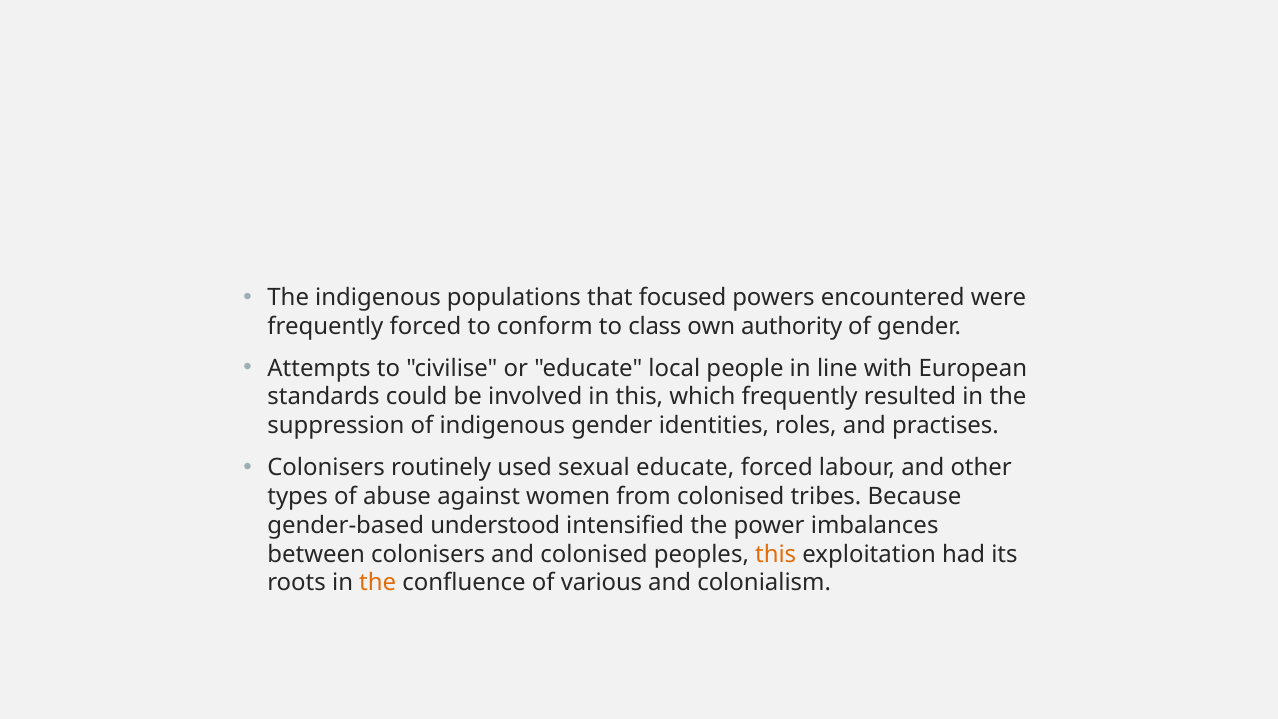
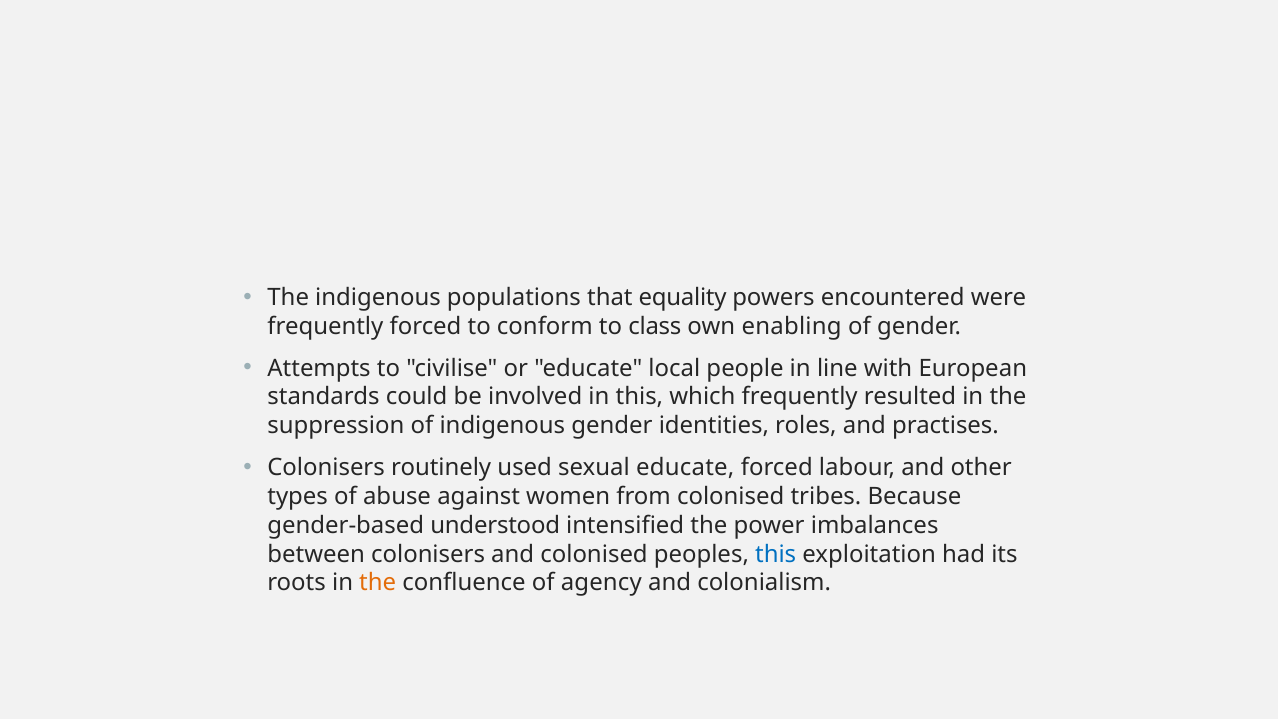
focused: focused -> equality (683, 297)
authority: authority -> enabling (792, 326)
this colour: orange -> blue (776, 554)
various: various -> agency (601, 583)
